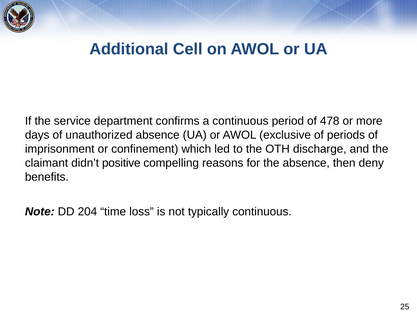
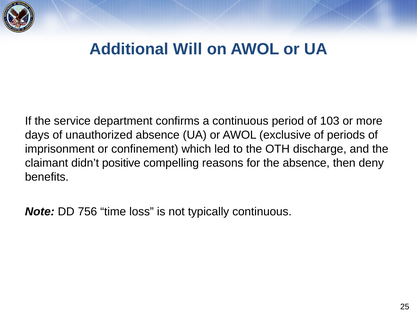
Cell: Cell -> Will (188, 49)
478: 478 -> 103 (330, 121)
204: 204 -> 756 (87, 212)
